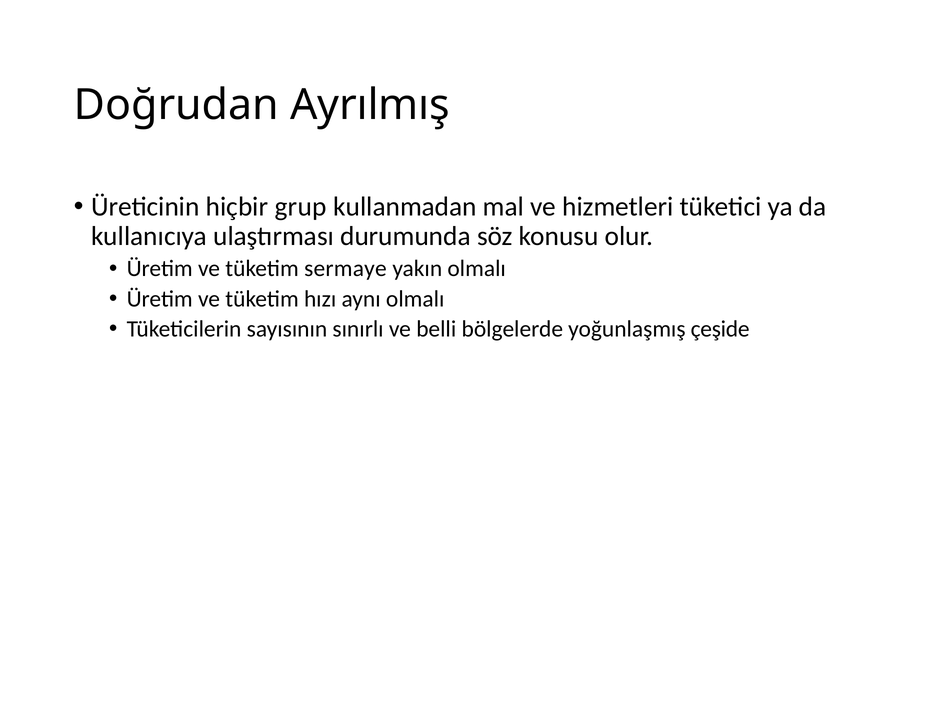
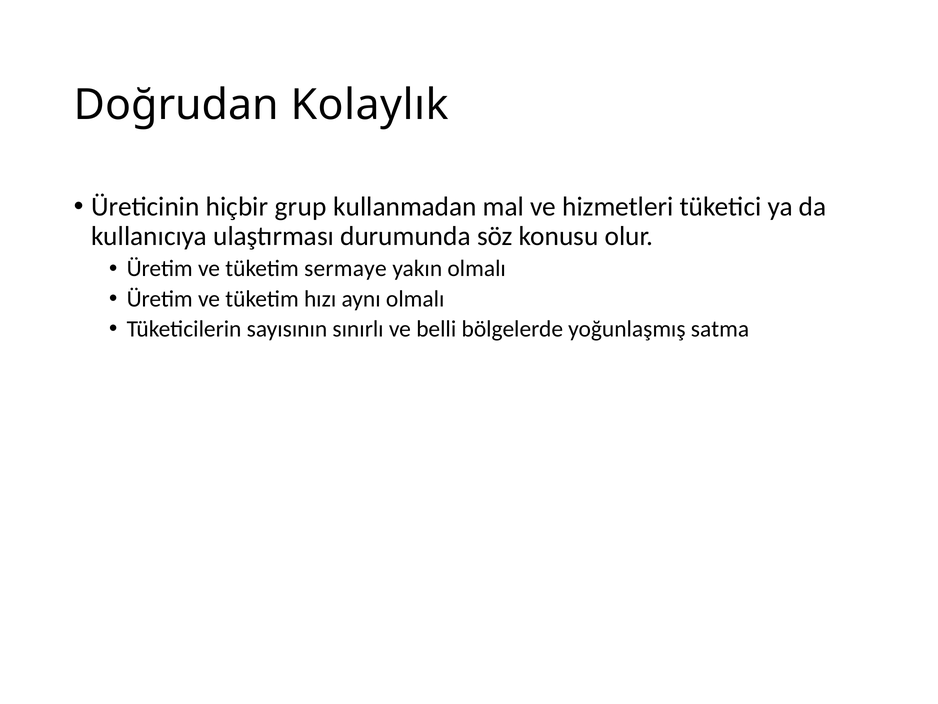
Ayrılmış: Ayrılmış -> Kolaylık (370, 105)
çeşide: çeşide -> satma (720, 329)
